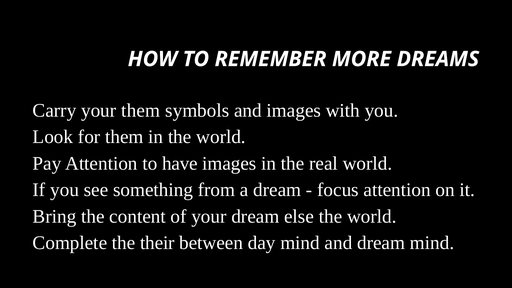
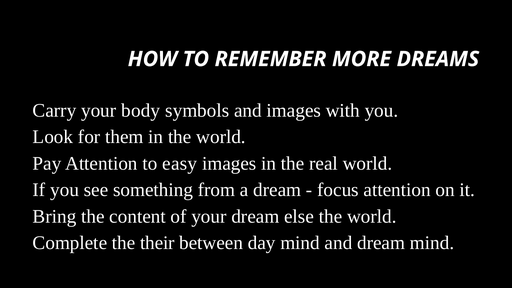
your them: them -> body (141, 110)
have: have -> easy (180, 163)
